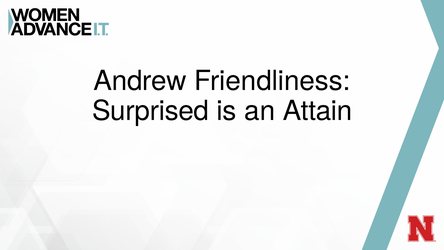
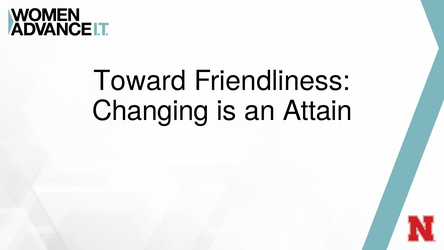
Andrew: Andrew -> Toward (140, 81)
Surprised: Surprised -> Changing (151, 111)
